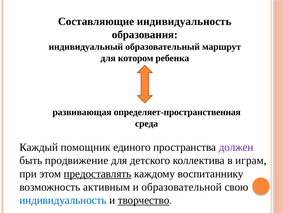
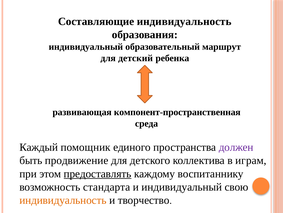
котором: котором -> детский (136, 58)
определяет-пространственная: определяет-пространственная -> компонент-пространственная (177, 112)
активным: активным -> стандарта (107, 186)
и образовательной: образовательной -> индивидуальный (182, 186)
индивидуальность colour: blue -> orange (63, 200)
творчество underline: present -> none (144, 200)
